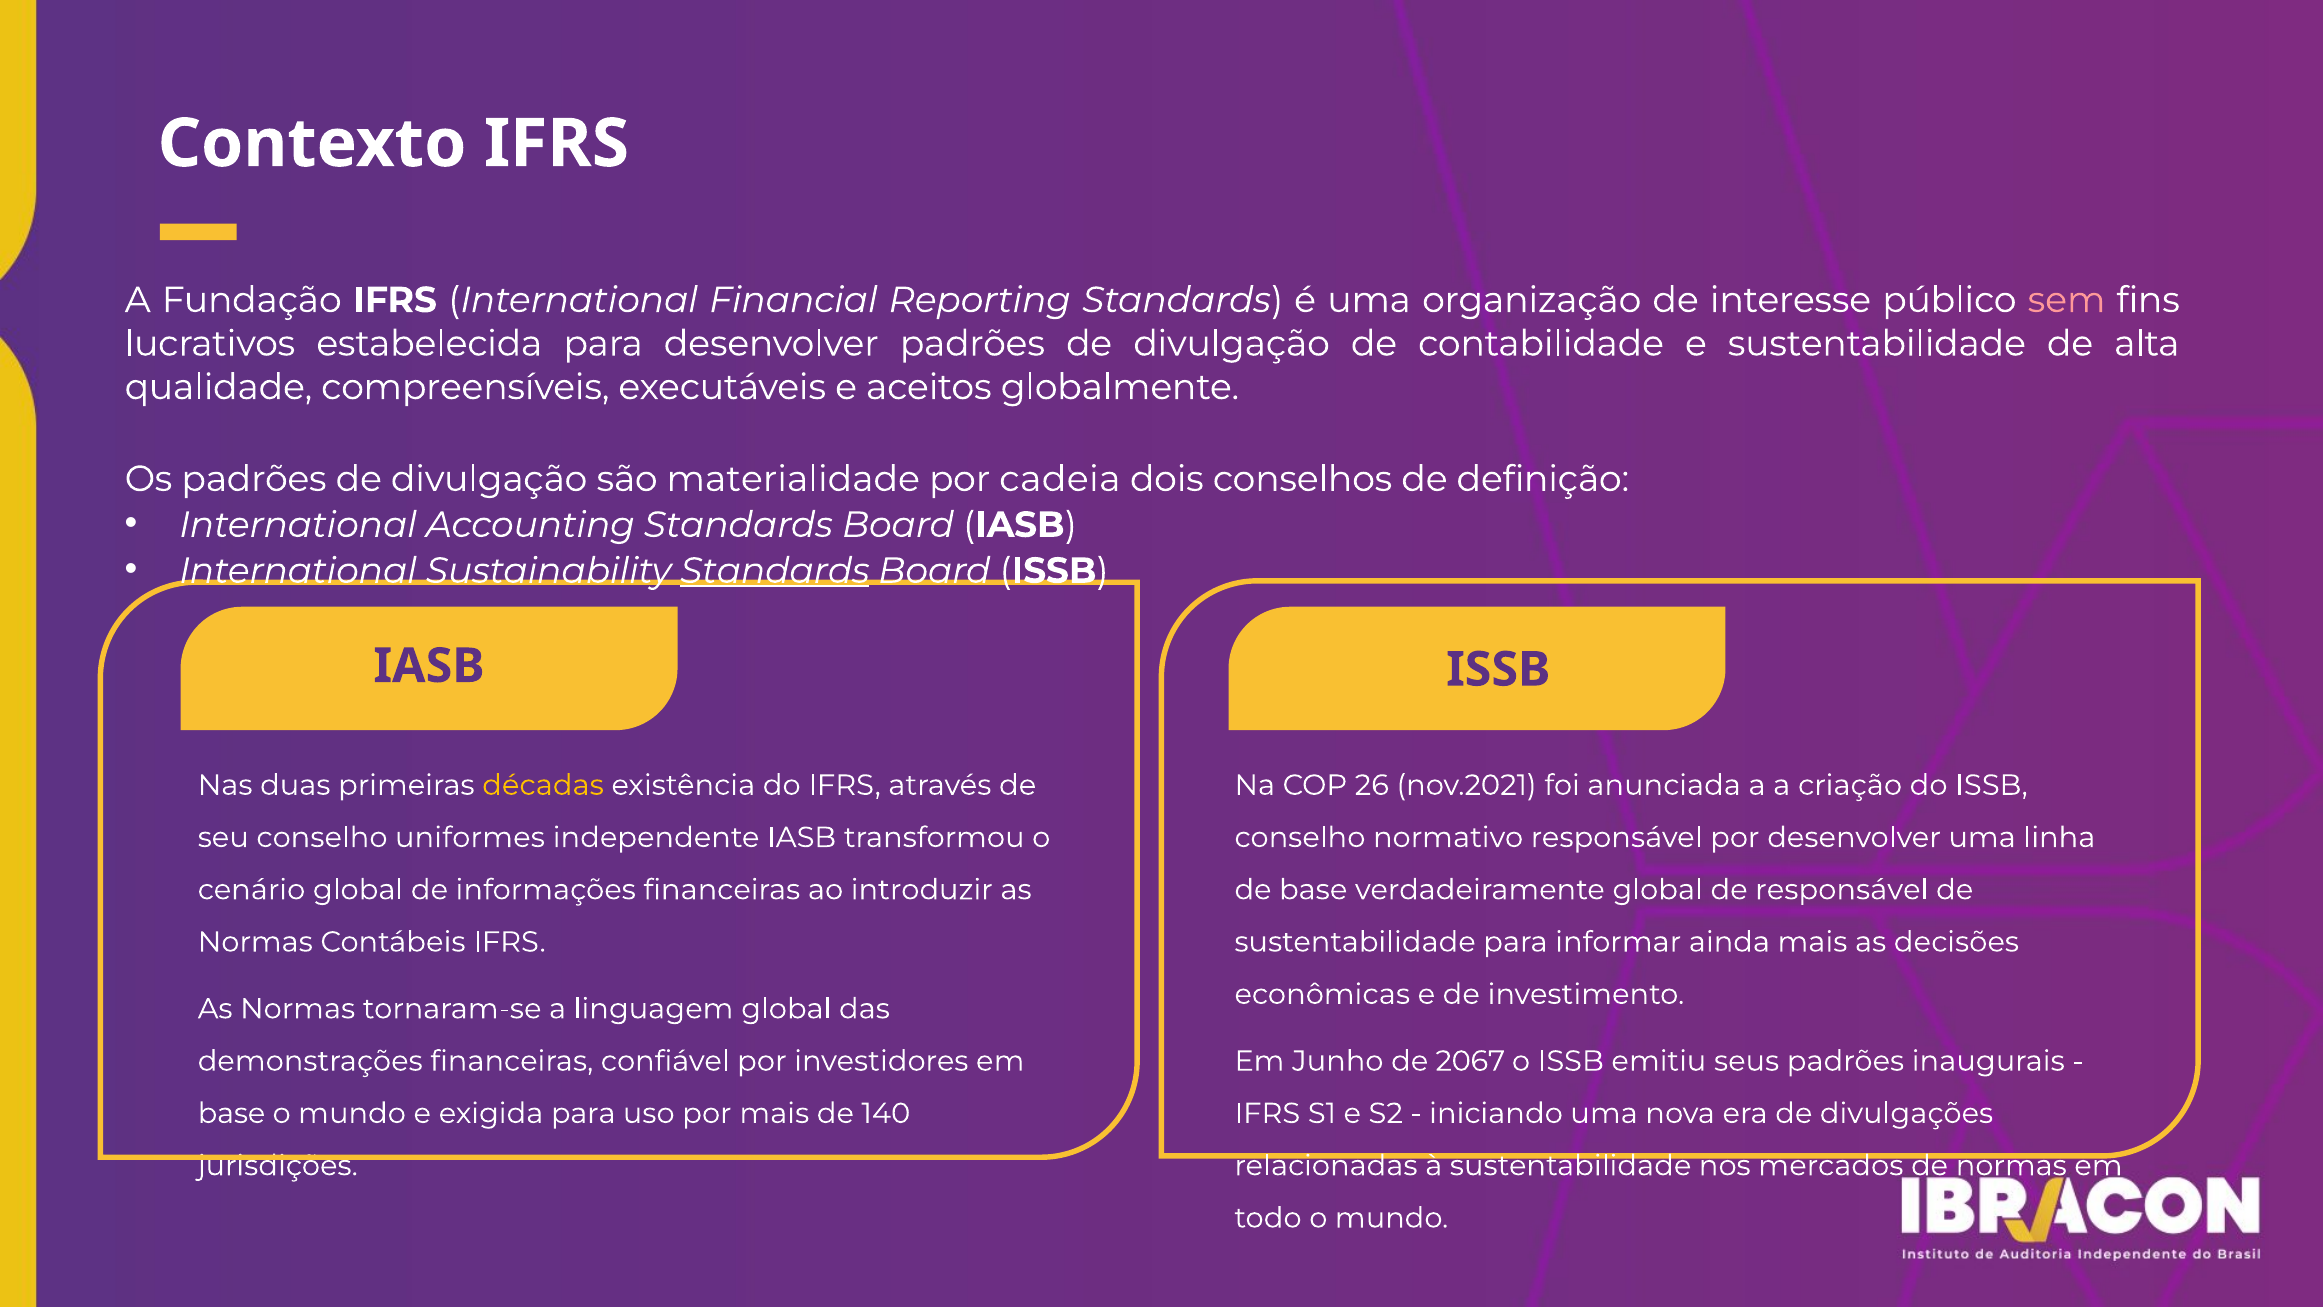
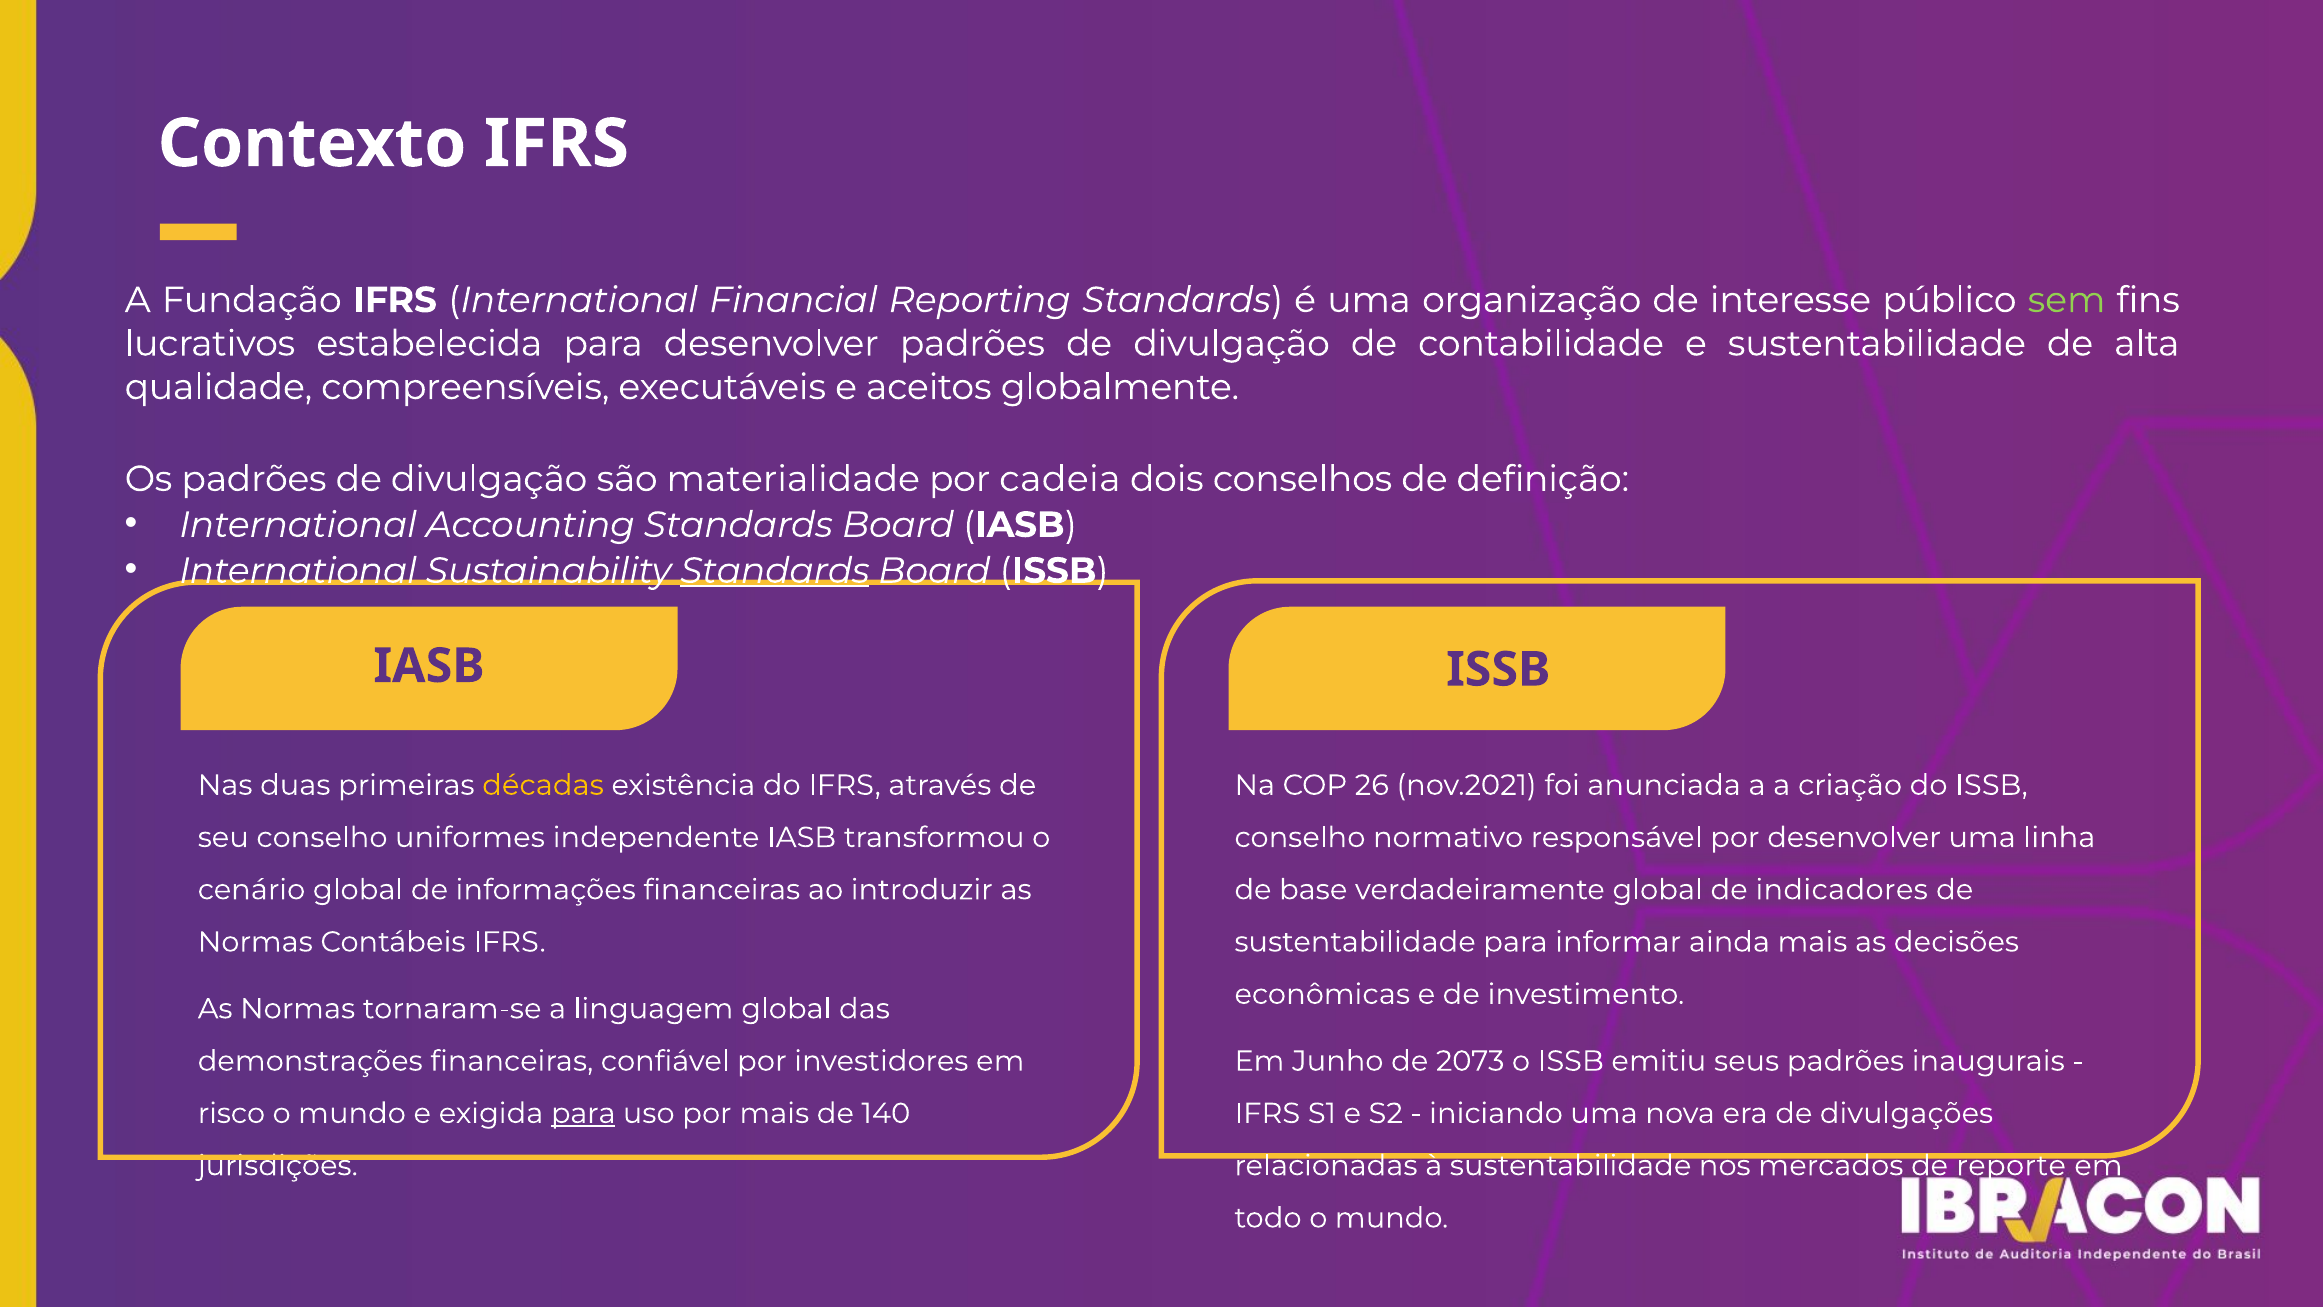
sem colour: pink -> light green (2067, 300)
de responsável: responsável -> indicadores (1842, 890)
2067: 2067 -> 2073 (1470, 1061)
base: base -> risco (231, 1113)
para underline: none -> present (583, 1113)
de normas: normas -> reporte (2011, 1165)
